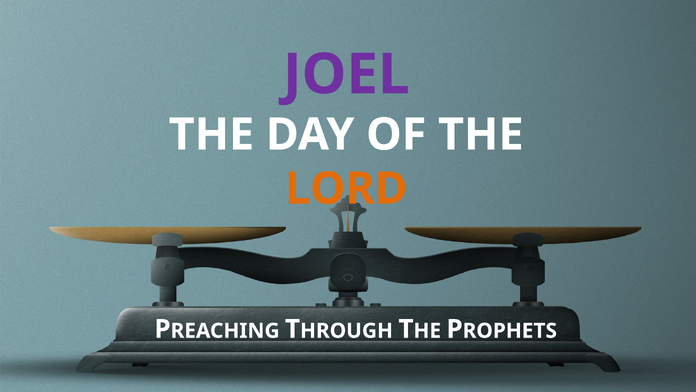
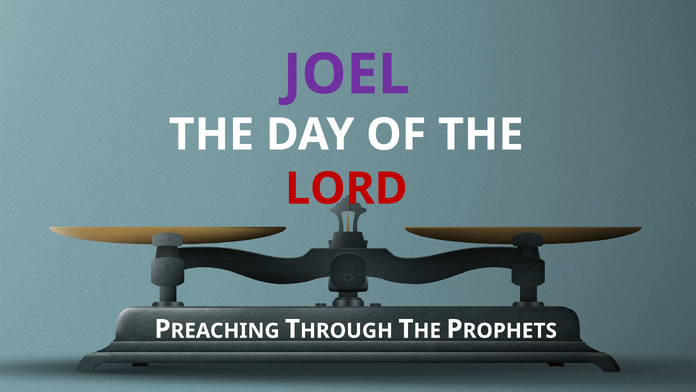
LORD colour: orange -> red (346, 189)
